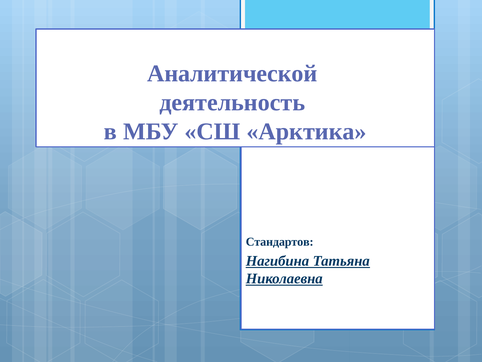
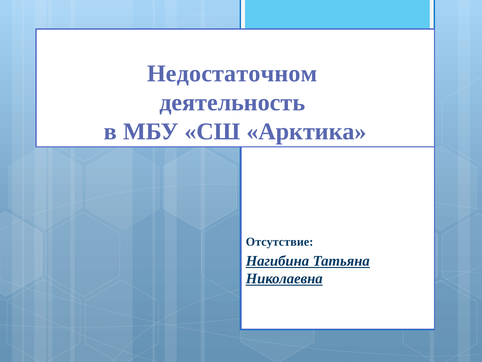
Аналитической: Аналитической -> Недостаточном (232, 74)
Стандартов: Стандартов -> Отсутствие (280, 241)
